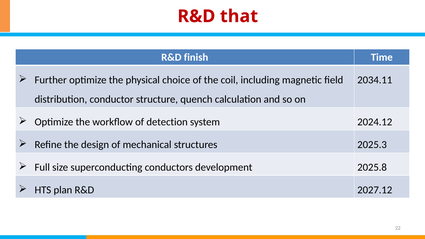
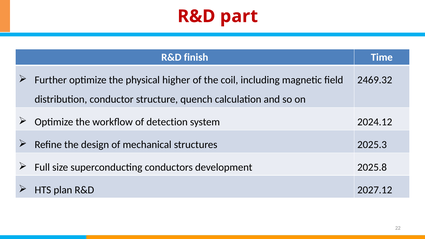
that: that -> part (239, 16)
choice: choice -> higher (176, 80)
2034.11: 2034.11 -> 2469.32 (375, 80)
